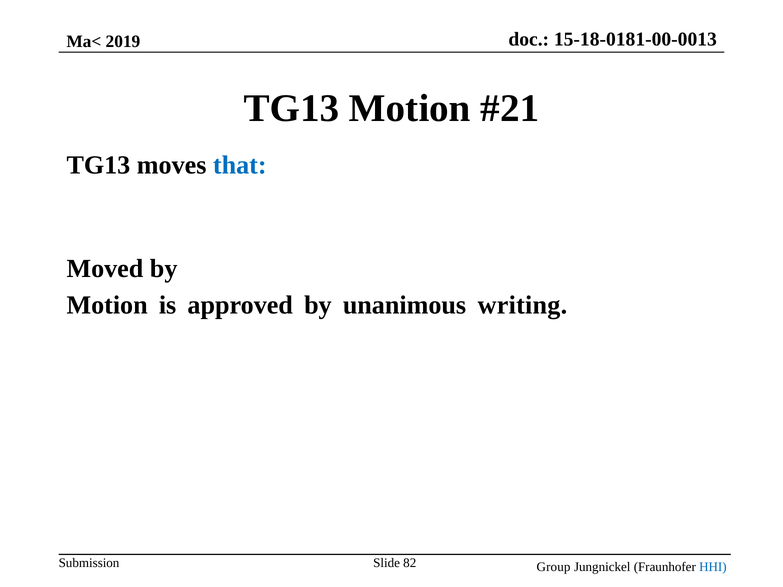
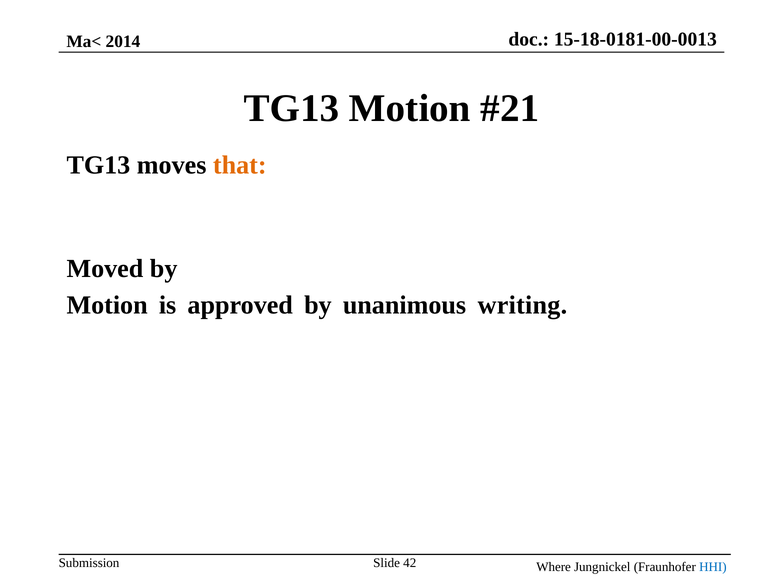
2019: 2019 -> 2014 (123, 42)
that colour: blue -> orange (240, 165)
82: 82 -> 42 (410, 563)
Group: Group -> Where (554, 567)
